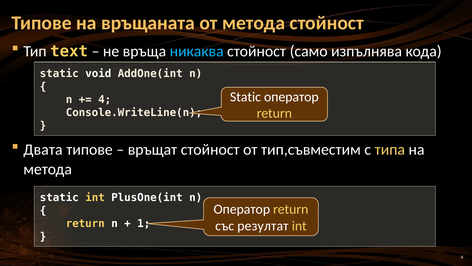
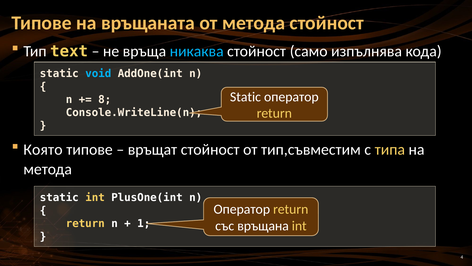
void colour: white -> light blue (98, 73)
4: 4 -> 8 (105, 99)
Двата: Двата -> Която (43, 149)
резултат: резултат -> връщана (263, 226)
